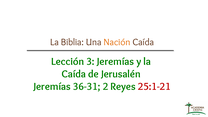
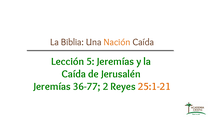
3: 3 -> 5 (90, 61)
36-31: 36-31 -> 36-77 (87, 86)
25:1-21 colour: red -> orange (154, 86)
